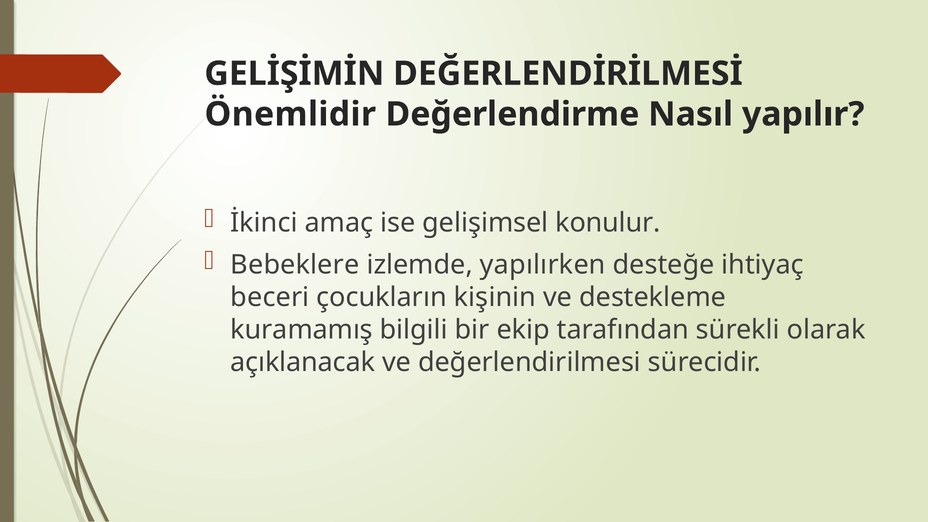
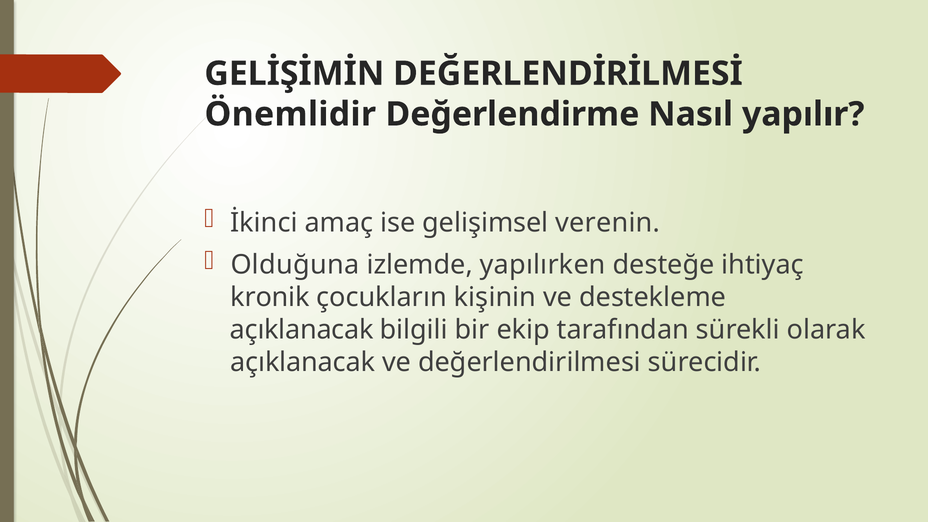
konulur: konulur -> verenin (608, 223)
Bebeklere: Bebeklere -> Olduğuna (295, 265)
beceri: beceri -> kronik (270, 297)
kuramamış: kuramamış -> açıklanacak (302, 330)
